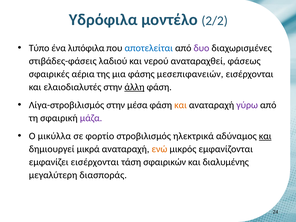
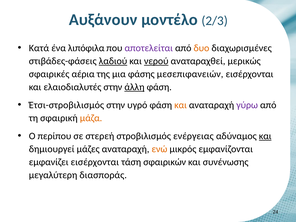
Υδρόφιλα: Υδρόφιλα -> Αυξάνουν (103, 20)
2/2: 2/2 -> 2/3 (215, 21)
Τύπο: Τύπο -> Κατά (39, 48)
αποτελείται colour: blue -> purple (149, 48)
δυο colour: purple -> orange (201, 48)
λαδιού underline: none -> present (113, 61)
νερού underline: none -> present (156, 61)
φάσεως: φάσεως -> μερικώς (244, 61)
Λίγα-στροβιλισμός: Λίγα-στροβιλισμός -> Έτσι-στροβιλισμός (66, 105)
μέσα: μέσα -> υγρό (137, 105)
μάζα colour: purple -> orange (91, 118)
μικύλλα: μικύλλα -> περίπου (54, 136)
φορτίο: φορτίο -> στερεή (100, 136)
ηλεκτρικά: ηλεκτρικά -> ενέργειας (193, 136)
μικρά: μικρά -> μάζες (88, 149)
διαλυμένης: διαλυμένης -> συνένωσης (226, 162)
